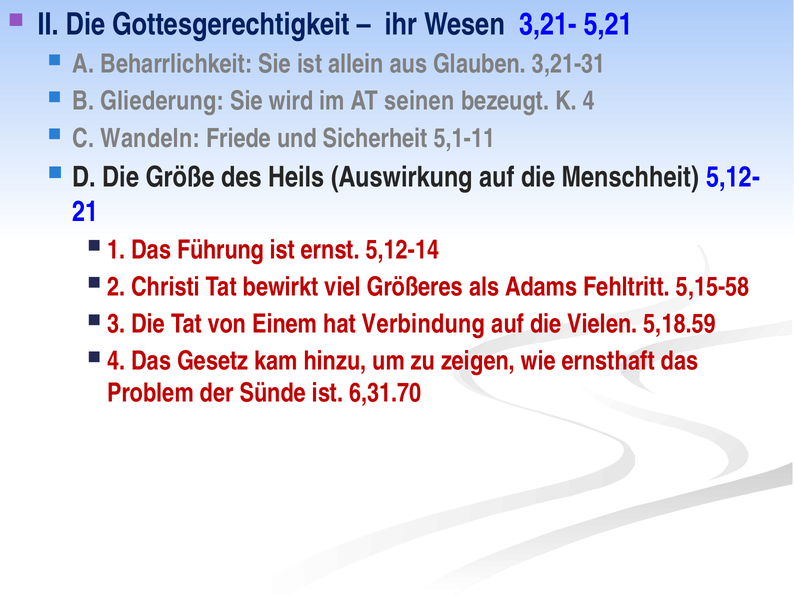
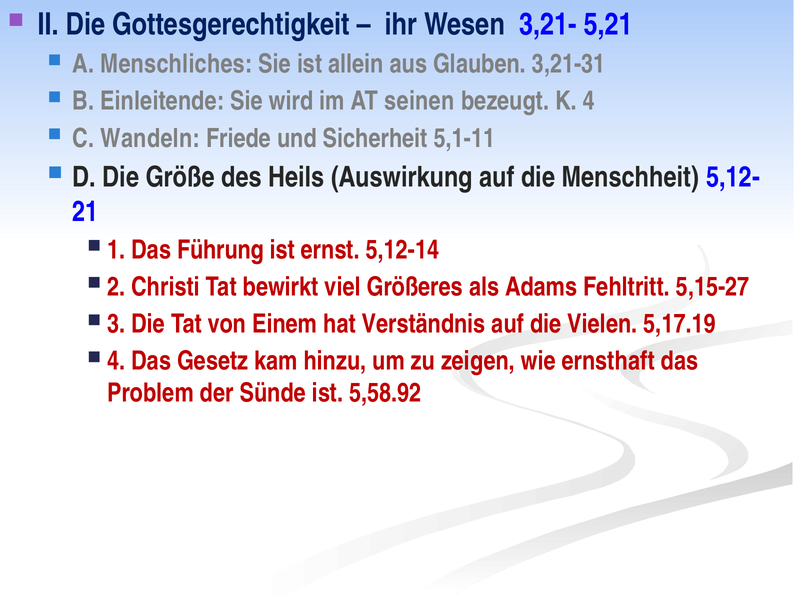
Beharrlichkeit: Beharrlichkeit -> Menschliches (176, 64)
Gliederung: Gliederung -> Einleitende (162, 101)
5,15-58: 5,15-58 -> 5,15-27 (713, 287)
Verbindung: Verbindung -> Verständnis (424, 324)
5,18.59: 5,18.59 -> 5,17.19 (680, 324)
6,31.70: 6,31.70 -> 5,58.92 (385, 393)
